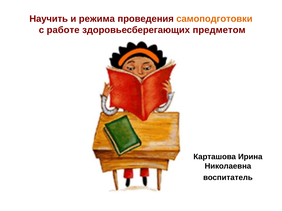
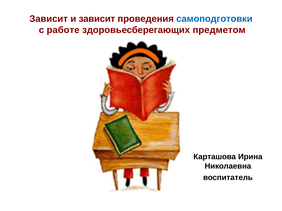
Научить: Научить -> Зависит (49, 19)
и режима: режима -> зависит (97, 19)
самоподготовки colour: orange -> blue (214, 19)
